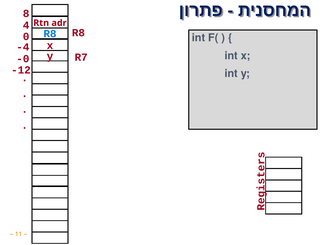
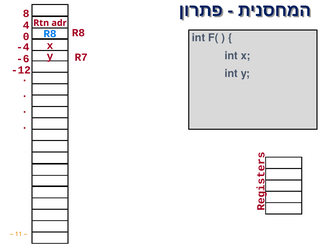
-0: -0 -> -6 (23, 59)
